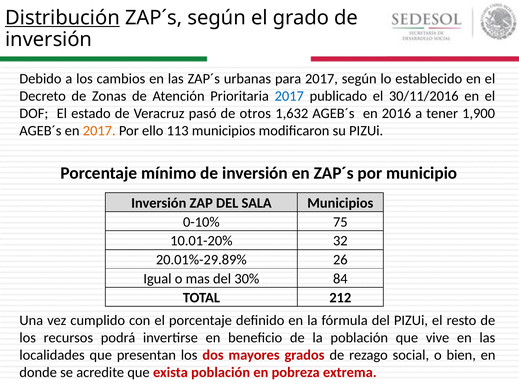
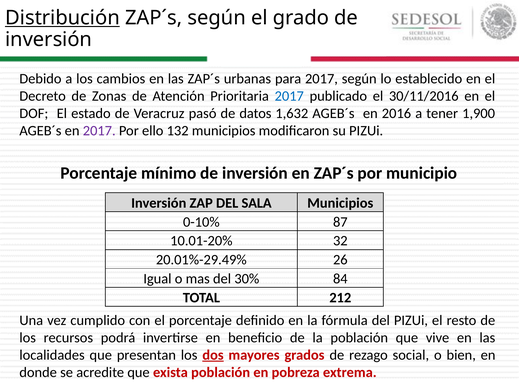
otros: otros -> datos (255, 113)
2017 colour: orange -> purple (99, 130)
113: 113 -> 132 (178, 130)
75: 75 -> 87 (340, 221)
20.01%-29.89%: 20.01%-29.89% -> 20.01%-29.49% (201, 259)
dos underline: none -> present (213, 354)
